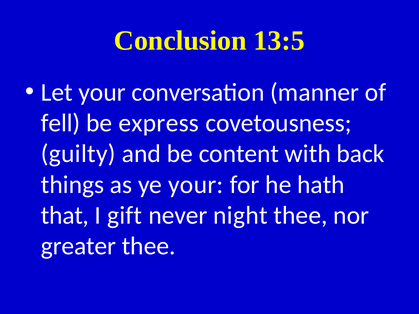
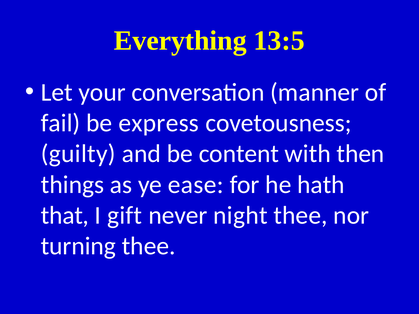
Conclusion: Conclusion -> Everything (180, 41)
fell: fell -> fail (61, 123)
back: back -> then (361, 154)
ye your: your -> ease (196, 185)
greater: greater -> turning (78, 246)
